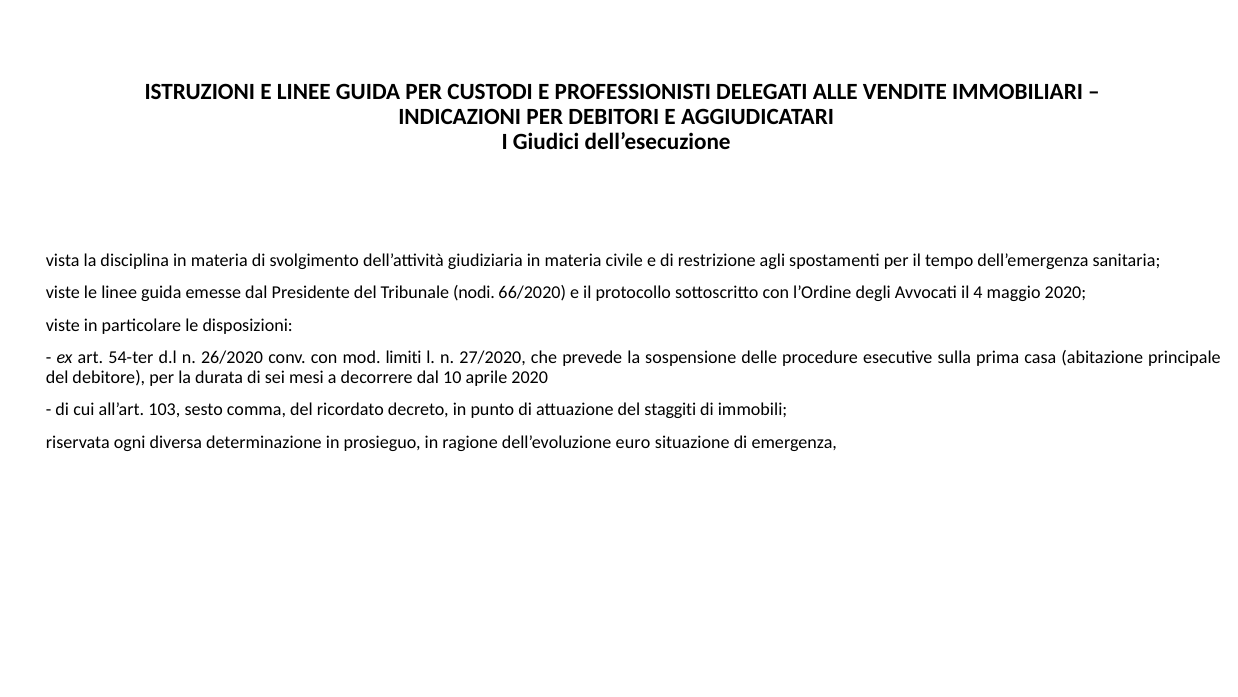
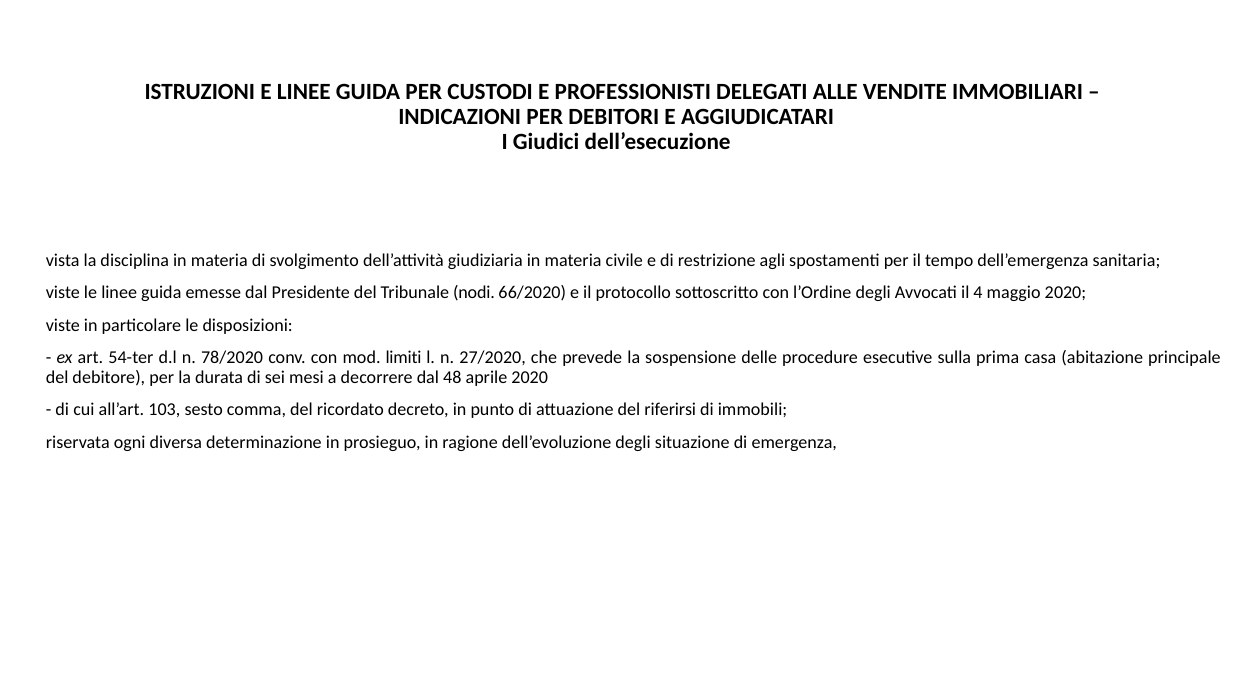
26/2020: 26/2020 -> 78/2020 (232, 358)
10: 10 -> 48 (452, 377)
staggiti: staggiti -> riferirsi (670, 410)
dell’evoluzione euro: euro -> degli (633, 442)
